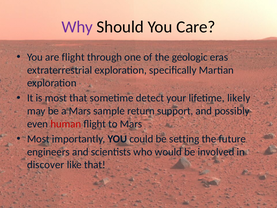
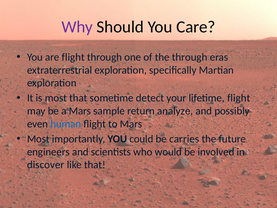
the geologic: geologic -> through (190, 57)
lifetime likely: likely -> flight (239, 98)
support: support -> analyze (175, 111)
human colour: red -> blue (66, 124)
setting: setting -> carries (184, 139)
